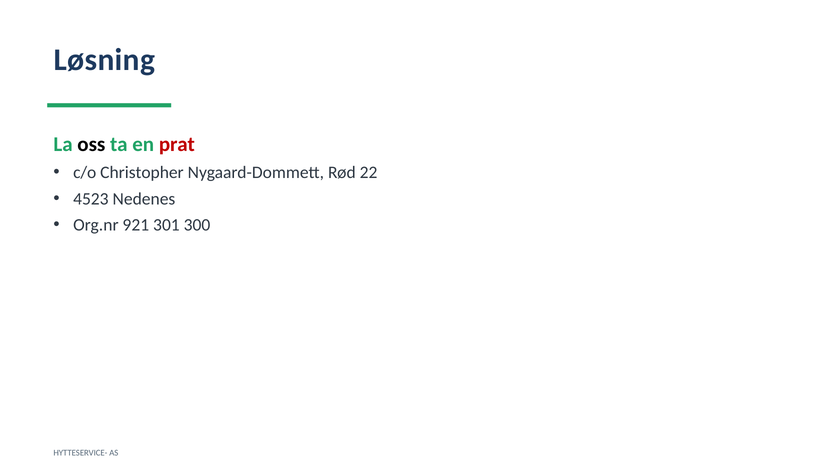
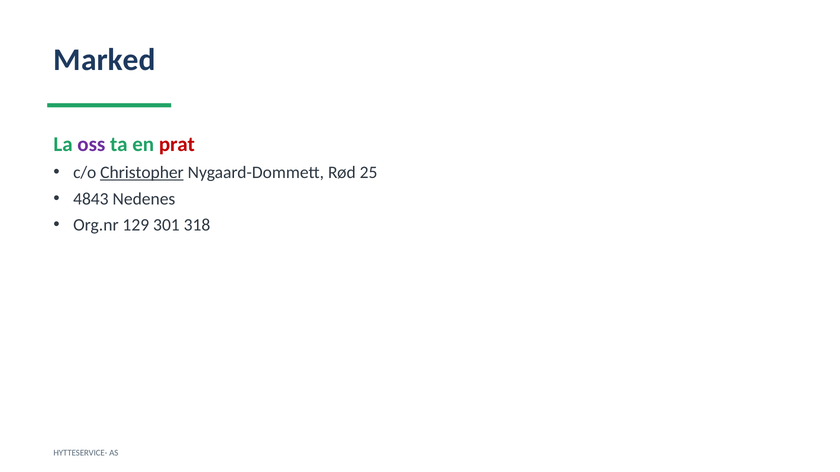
Løsning: Løsning -> Marked (105, 60)
oss colour: black -> purple (91, 145)
Christopher underline: none -> present (142, 173)
22: 22 -> 25 (369, 173)
4523: 4523 -> 4843 (91, 199)
921: 921 -> 129 (136, 225)
300: 300 -> 318 (197, 225)
